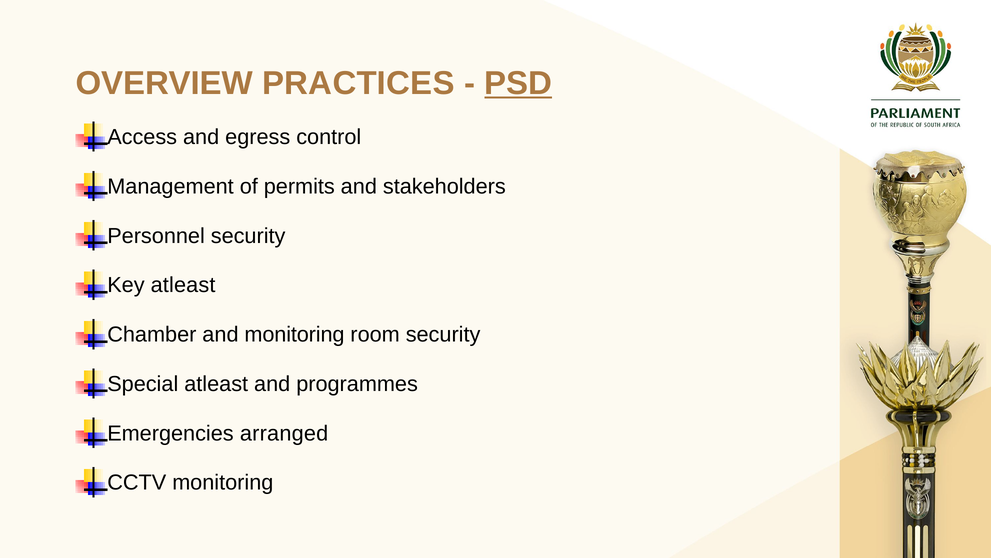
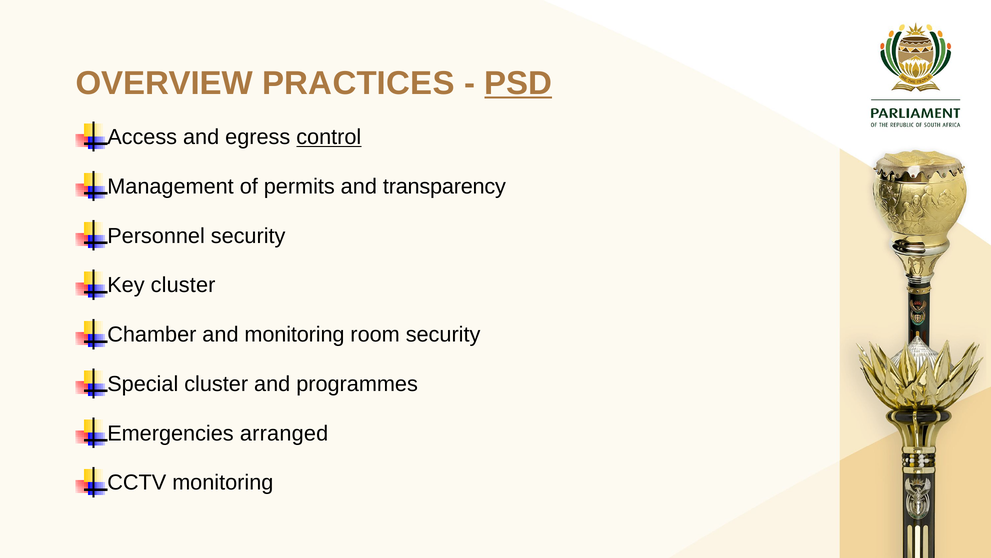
control underline: none -> present (329, 137)
stakeholders: stakeholders -> transparency (444, 186)
Key atleast: atleast -> cluster (183, 285)
Special atleast: atleast -> cluster (216, 384)
